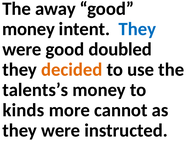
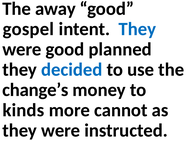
money: money -> gospel (28, 29)
doubled: doubled -> planned (120, 49)
decided colour: orange -> blue (72, 69)
talents’s: talents’s -> change’s (35, 89)
